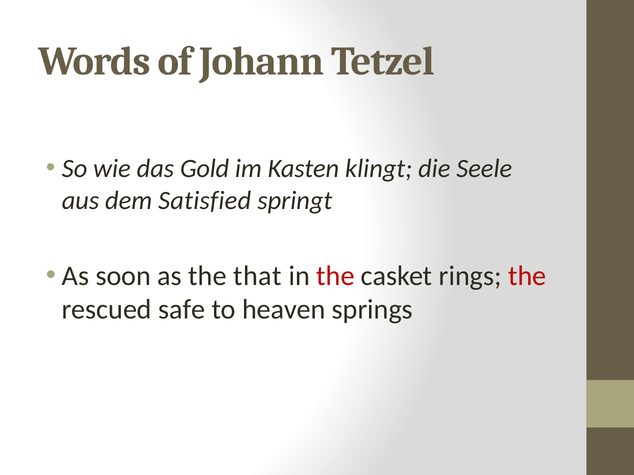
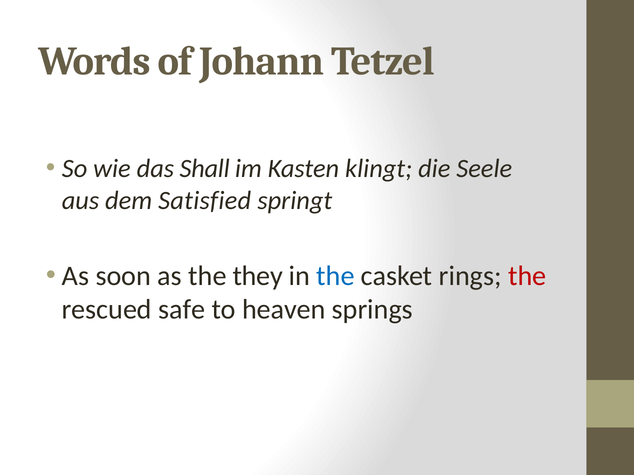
Gold: Gold -> Shall (205, 169)
that: that -> they (258, 276)
the colour: red -> blue (335, 276)
